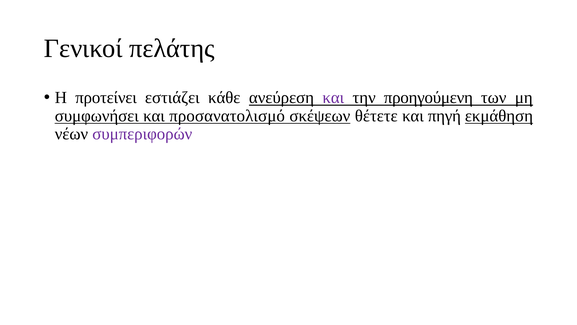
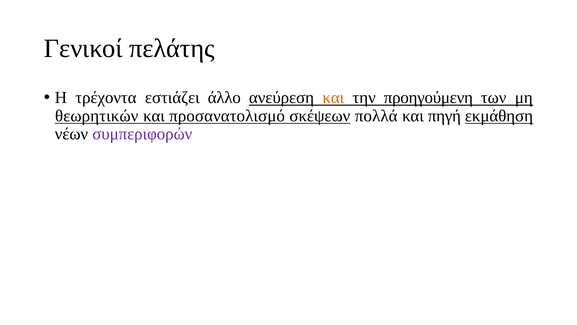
προτείνει: προτείνει -> τρέχοντα (106, 98)
κάθε: κάθε -> άλλο (224, 98)
και colour: purple -> orange (333, 98)
συμφωνήσει: συμφωνήσει -> θεωρητικών (97, 116)
θέτετε: θέτετε -> πολλά (376, 116)
